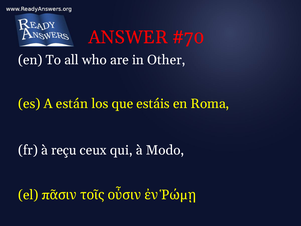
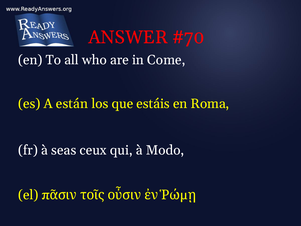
Other: Other -> Come (166, 60)
reçu: reçu -> seas (64, 150)
